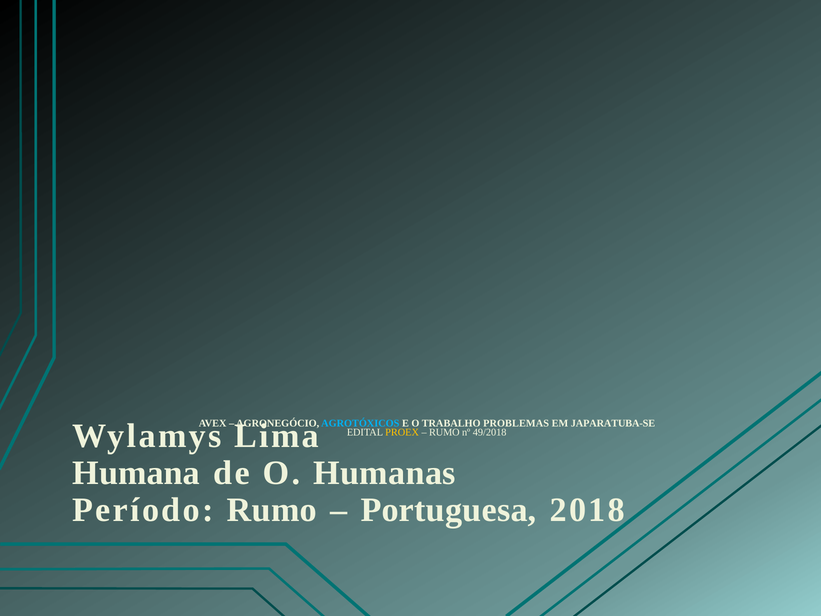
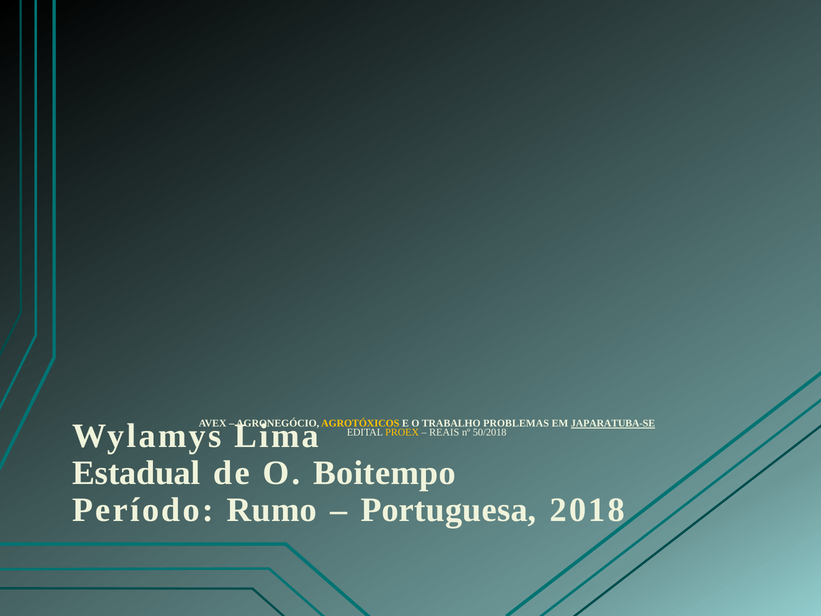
AGROTÓXICOS colour: light blue -> yellow (360, 423)
JAPARATUBA-SE underline: none -> present (613, 423)
RUMO: RUMO -> REAIS (444, 432)
49/2018: 49/2018 -> 50/2018 (490, 432)
Humana: Humana -> Estadual (136, 473)
Humanas: Humanas -> Boitempo (385, 473)
